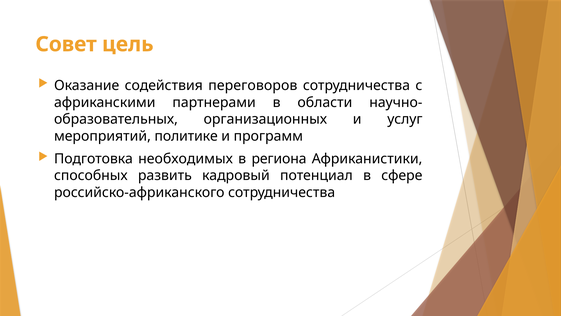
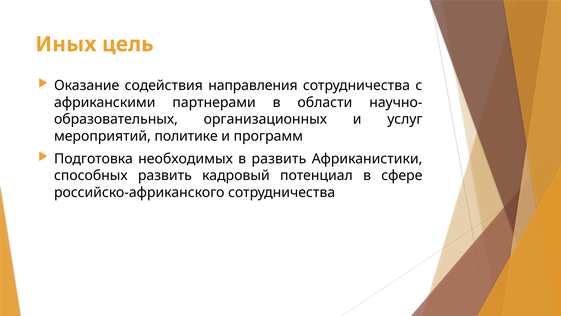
Совет: Совет -> Иных (66, 44)
переговоров: переговоров -> направления (253, 85)
в региона: региона -> развить (279, 159)
